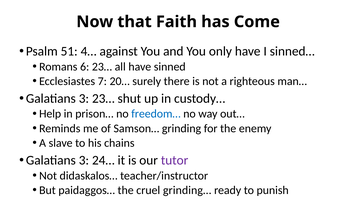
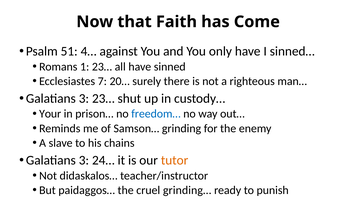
6: 6 -> 1 (85, 67)
Help: Help -> Your (50, 114)
tutor colour: purple -> orange (175, 160)
